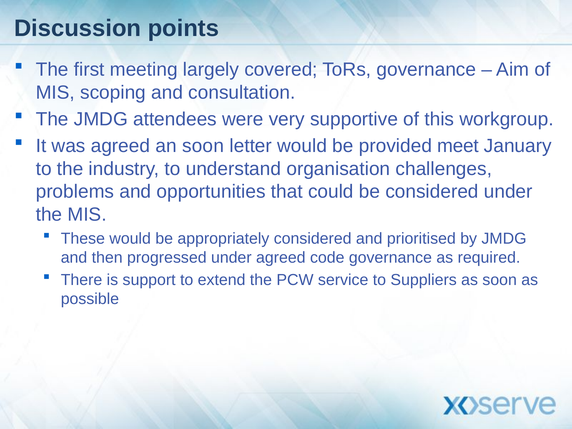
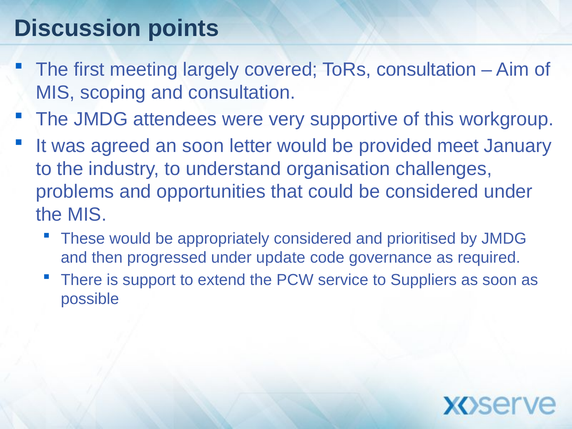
ToRs governance: governance -> consultation (426, 70)
under agreed: agreed -> update (281, 258)
